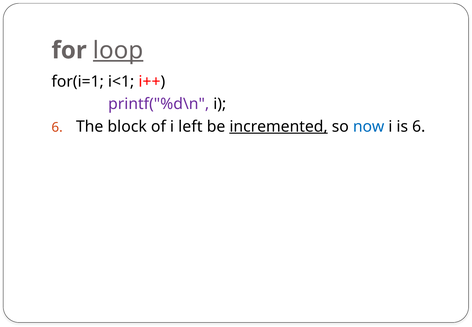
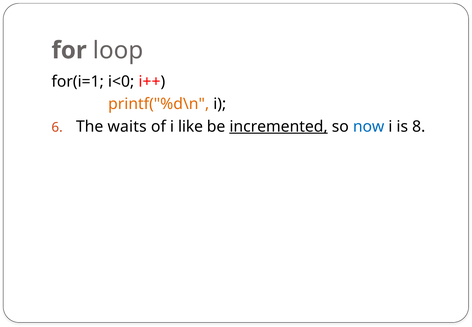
loop underline: present -> none (118, 50)
i<1: i<1 -> i<0 (121, 82)
printf("%d\n colour: purple -> orange (159, 104)
block: block -> waits (127, 126)
left: left -> like (191, 126)
is 6: 6 -> 8 (419, 126)
